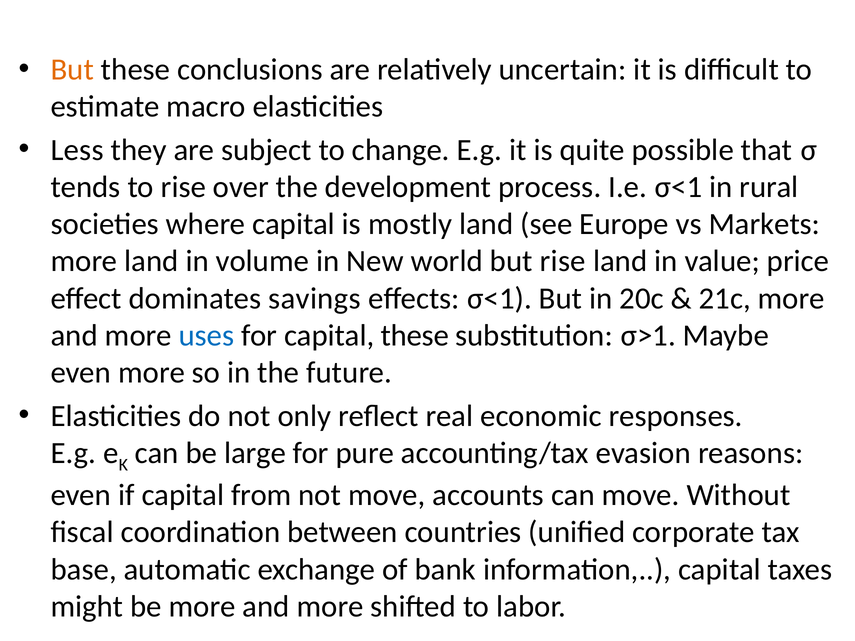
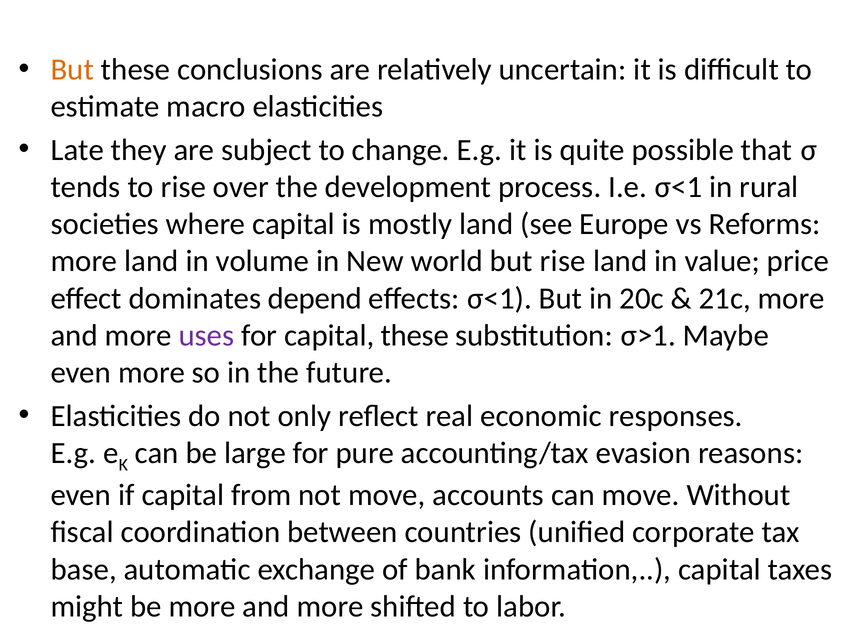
Less: Less -> Late (77, 150)
Markets: Markets -> Reforms (765, 224)
savings: savings -> depend (315, 299)
uses colour: blue -> purple (206, 336)
